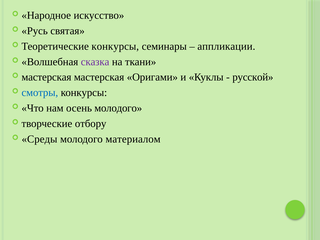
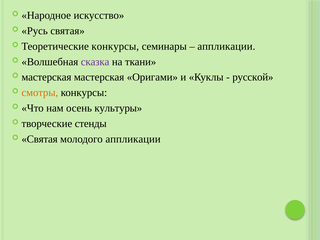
смотры colour: blue -> orange (40, 93)
осень молодого: молодого -> культуры (118, 108)
отбору: отбору -> стенды (91, 124)
Среды: Среды -> Святая (40, 139)
молодого материалом: материалом -> аппликации (133, 139)
